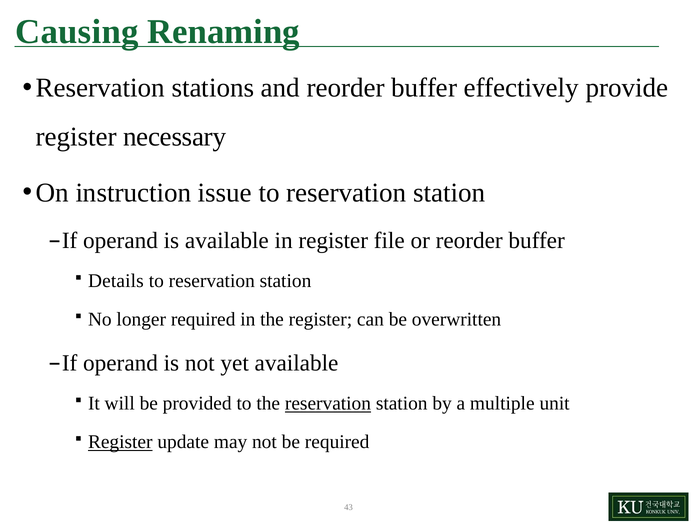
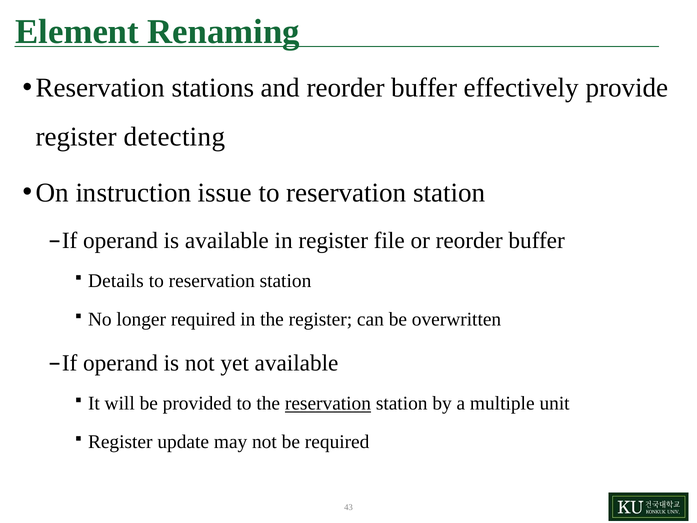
Causing: Causing -> Element (77, 32)
necessary: necessary -> detecting (174, 137)
Register underline: present -> none (120, 442)
